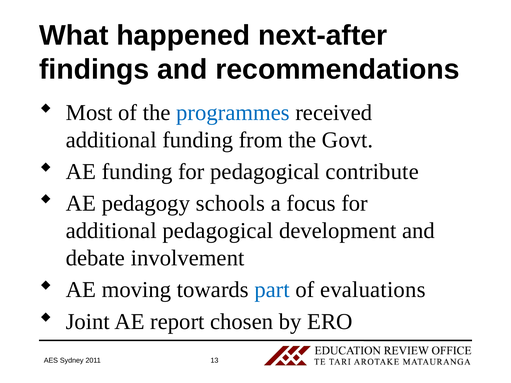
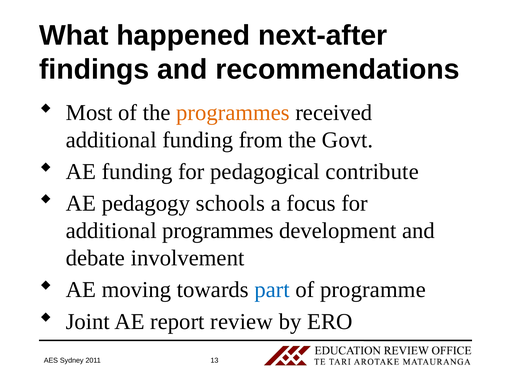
programmes colour: blue -> orange (233, 113)
additional pedagogical: pedagogical -> programmes (218, 231)
evaluations: evaluations -> programme (373, 290)
chosen: chosen -> review (242, 322)
